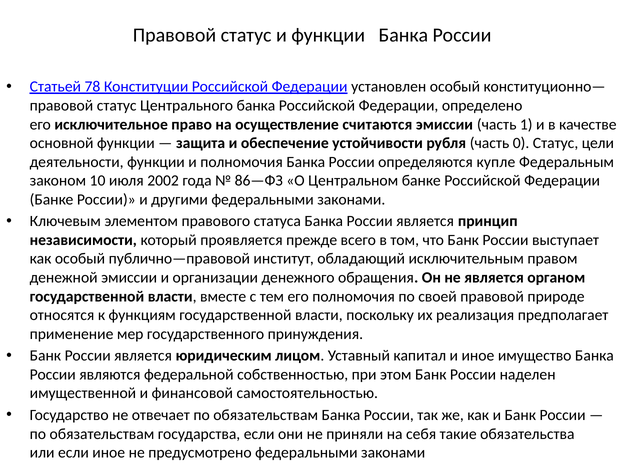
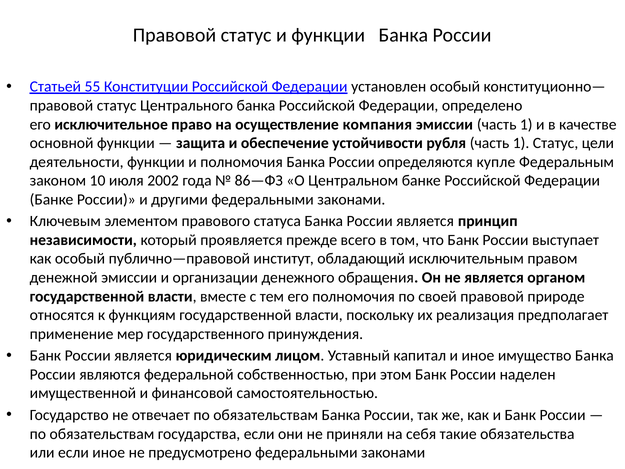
78: 78 -> 55 (92, 87)
считаются: считаются -> компания (377, 124)
рубля часть 0: 0 -> 1 (521, 143)
